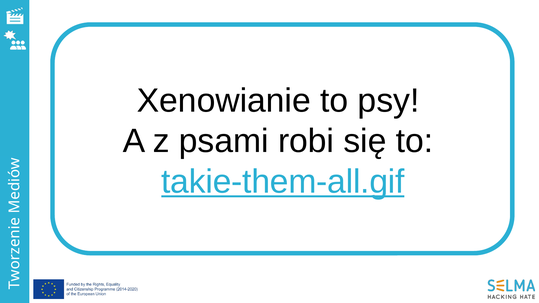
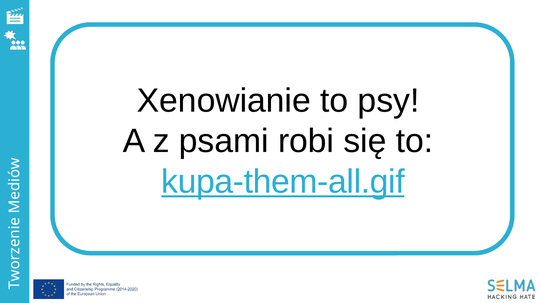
takie-them-all.gif: takie-them-all.gif -> kupa-them-all.gif (283, 182)
